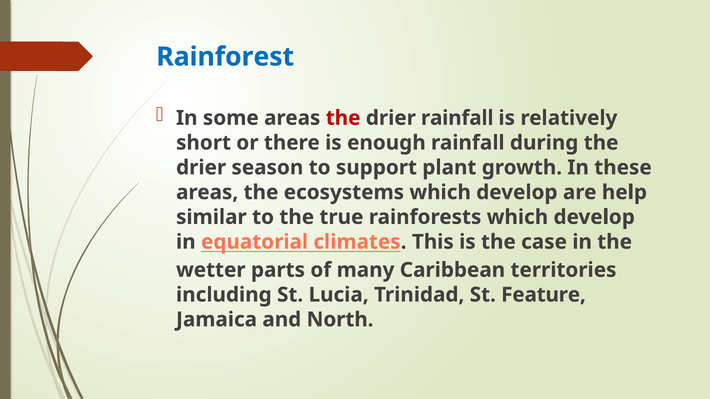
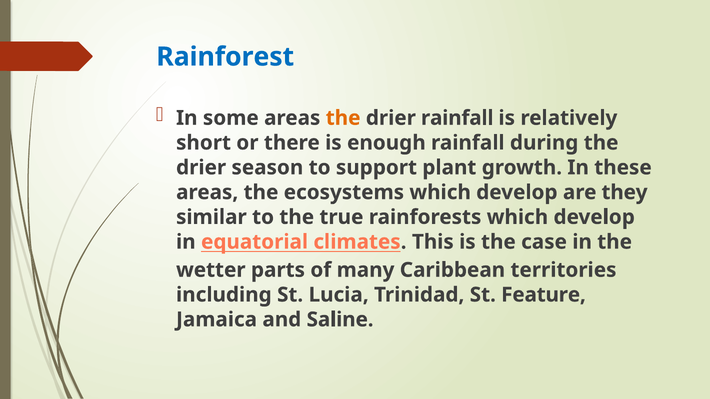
the colour: red -> orange (343, 118)
help: help -> they (625, 192)
North: North -> Saline (340, 320)
